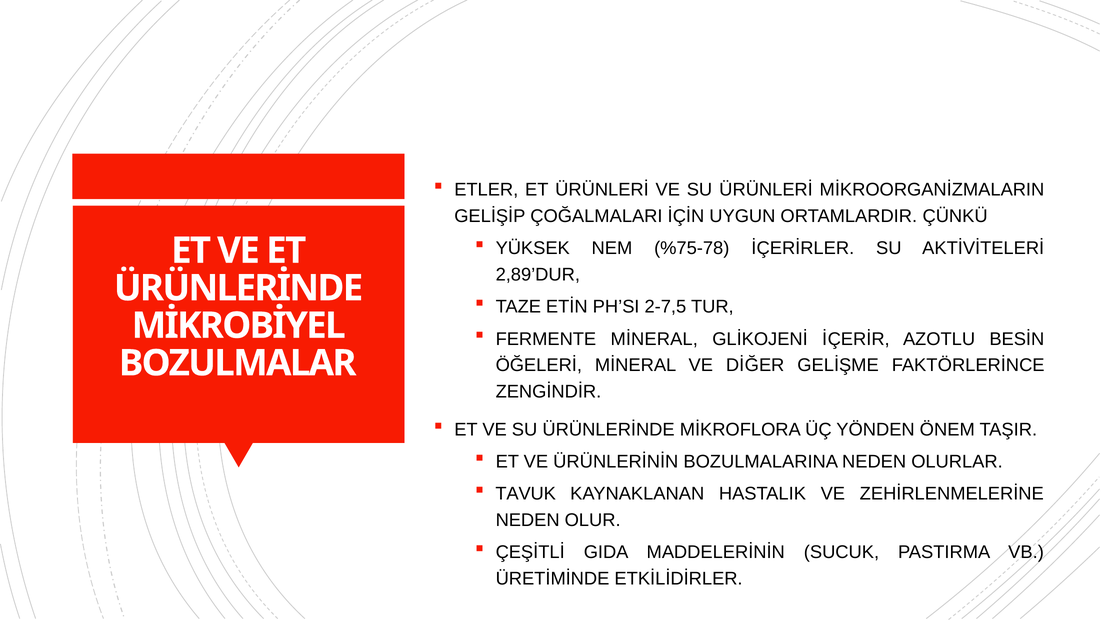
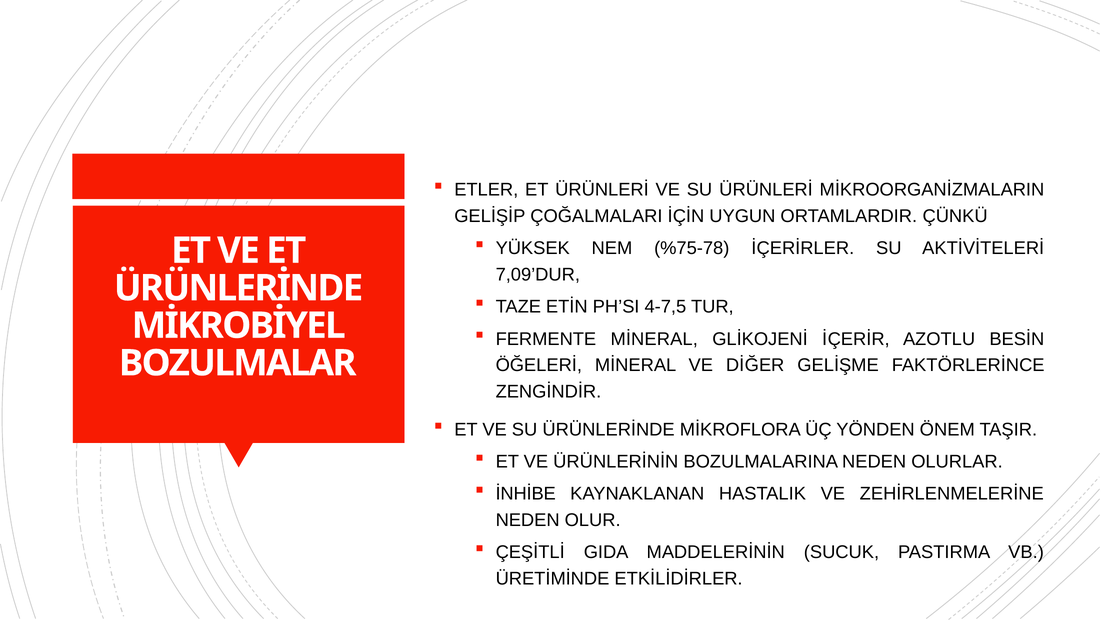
2,89’DUR: 2,89’DUR -> 7,09’DUR (538, 275)
2-7,5: 2-7,5 -> 4-7,5 (665, 307)
TAVUK: TAVUK -> İNHİBE (526, 494)
